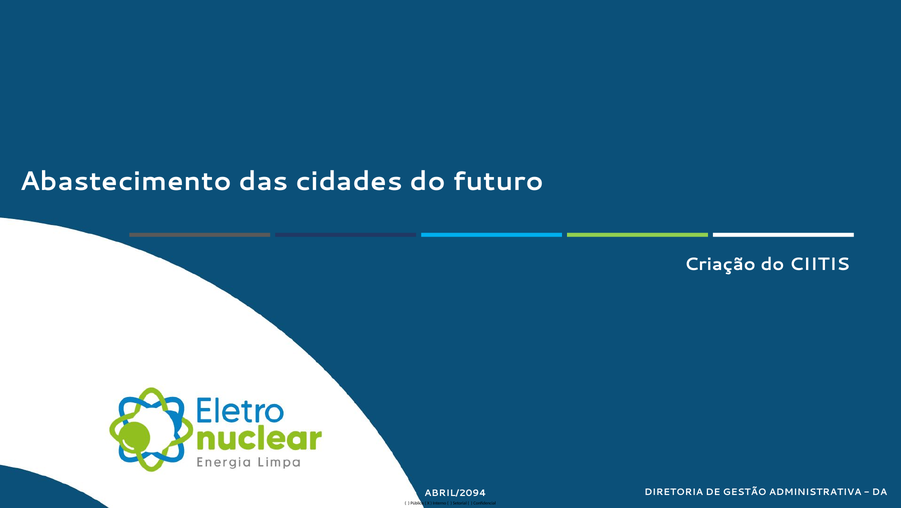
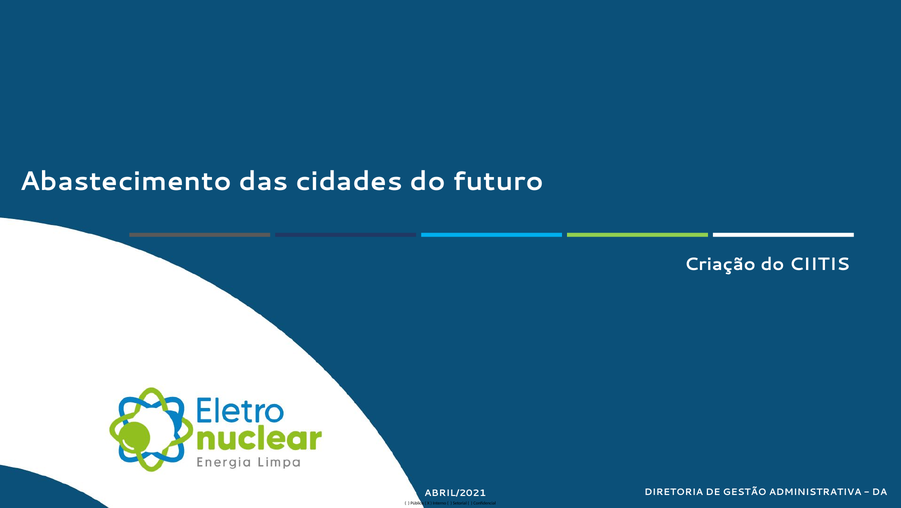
ABRIL/2094: ABRIL/2094 -> ABRIL/2021 (455, 493)
